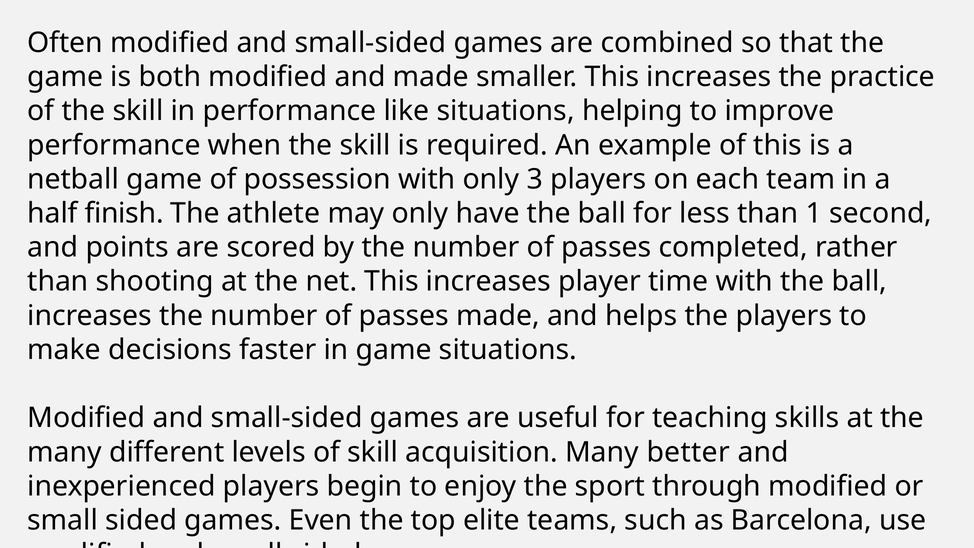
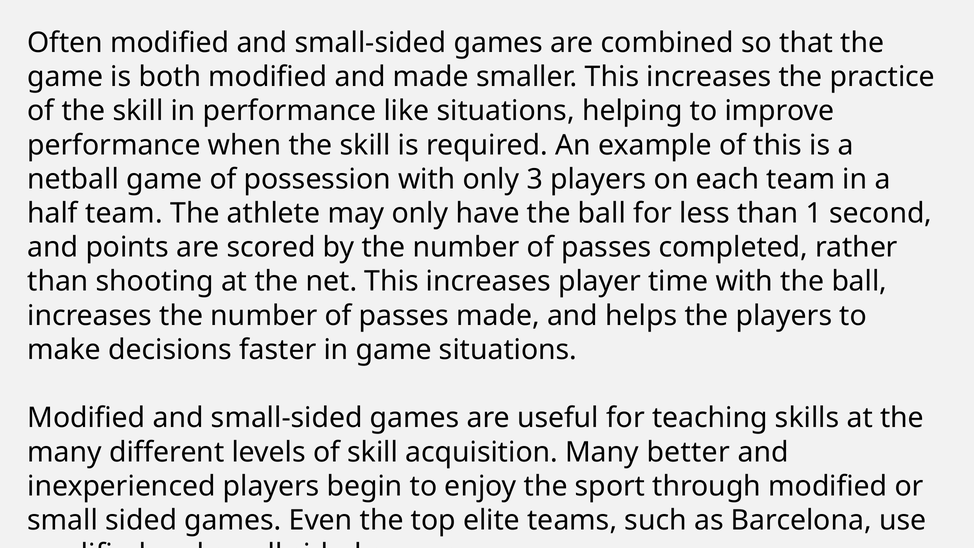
half finish: finish -> team (124, 213)
